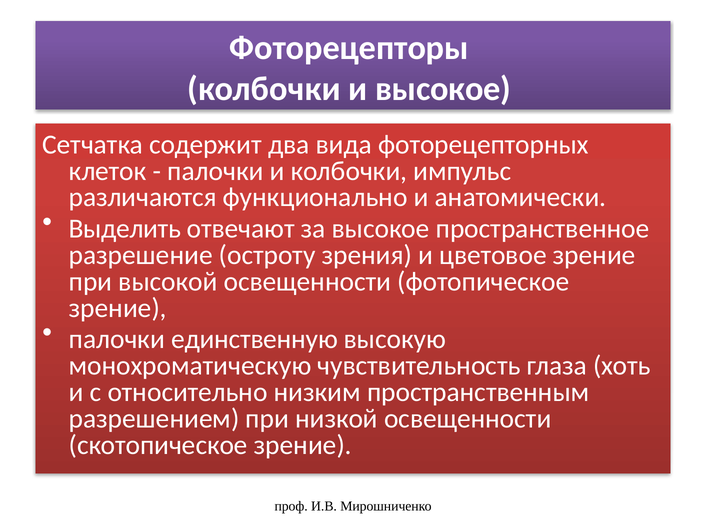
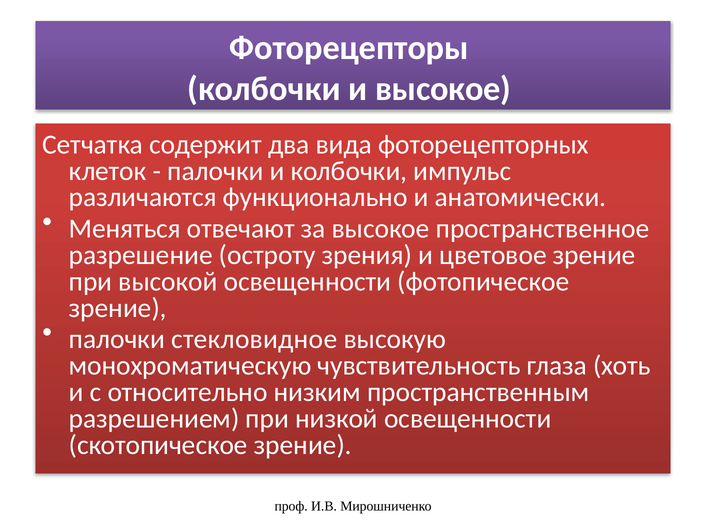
Выделить: Выделить -> Меняться (125, 229)
единственную: единственную -> стекловидное (254, 339)
